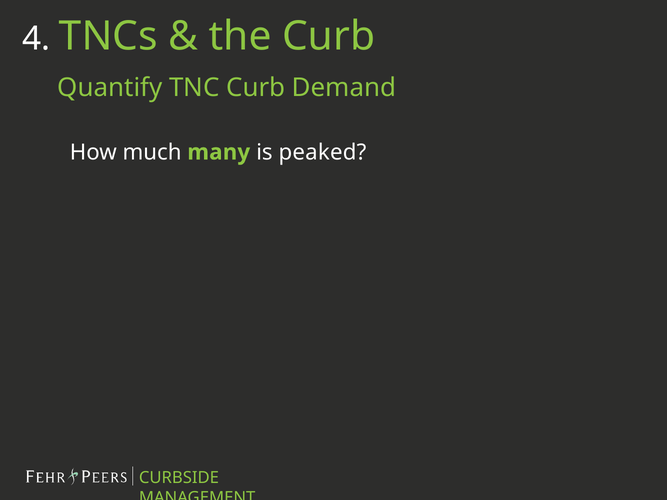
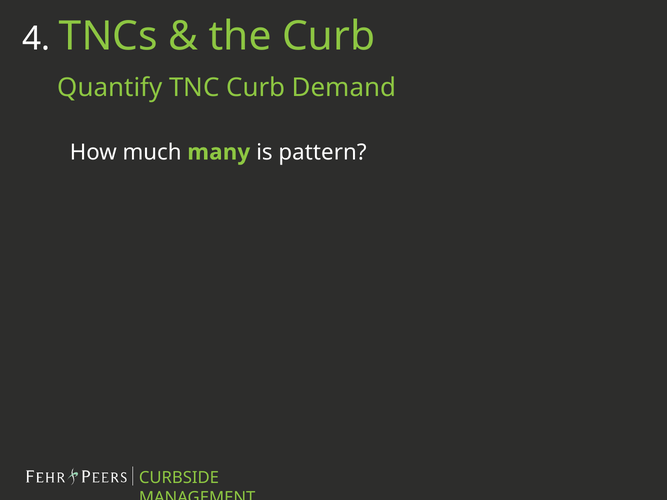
peaked: peaked -> pattern (322, 152)
